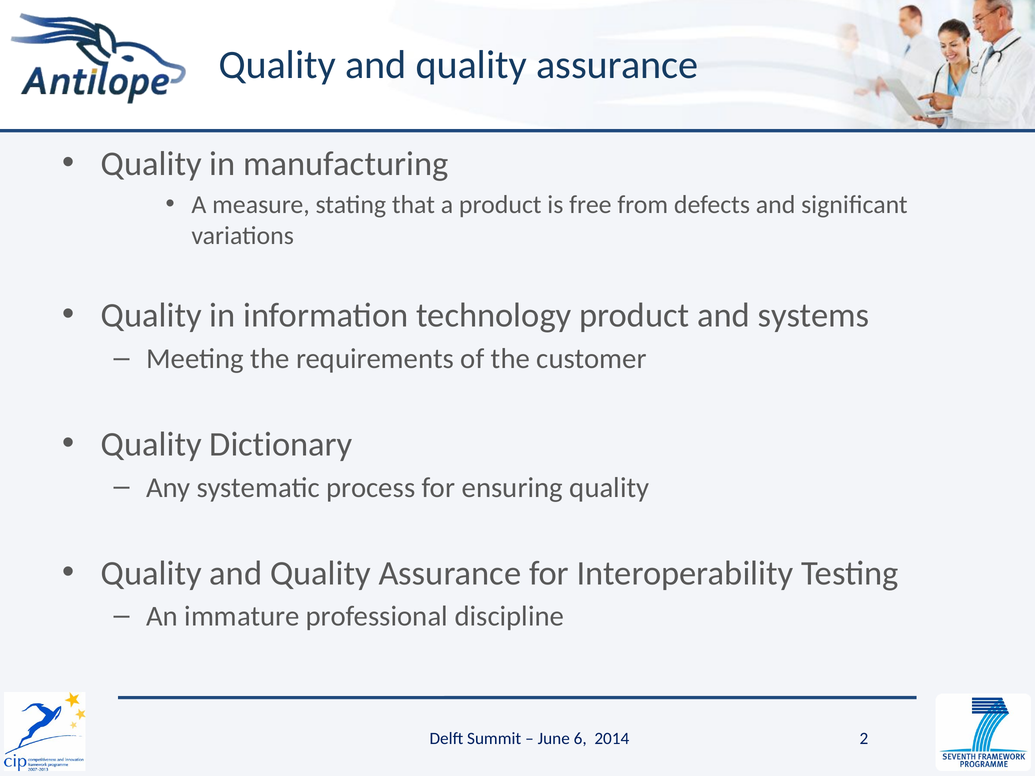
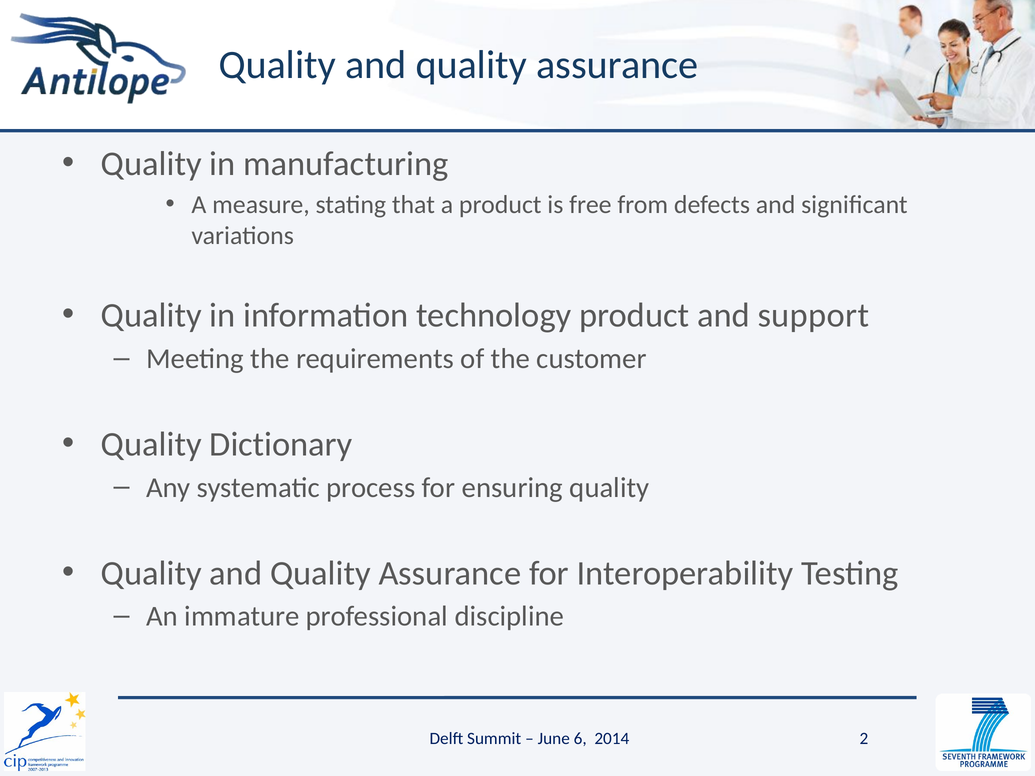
systems: systems -> support (813, 316)
